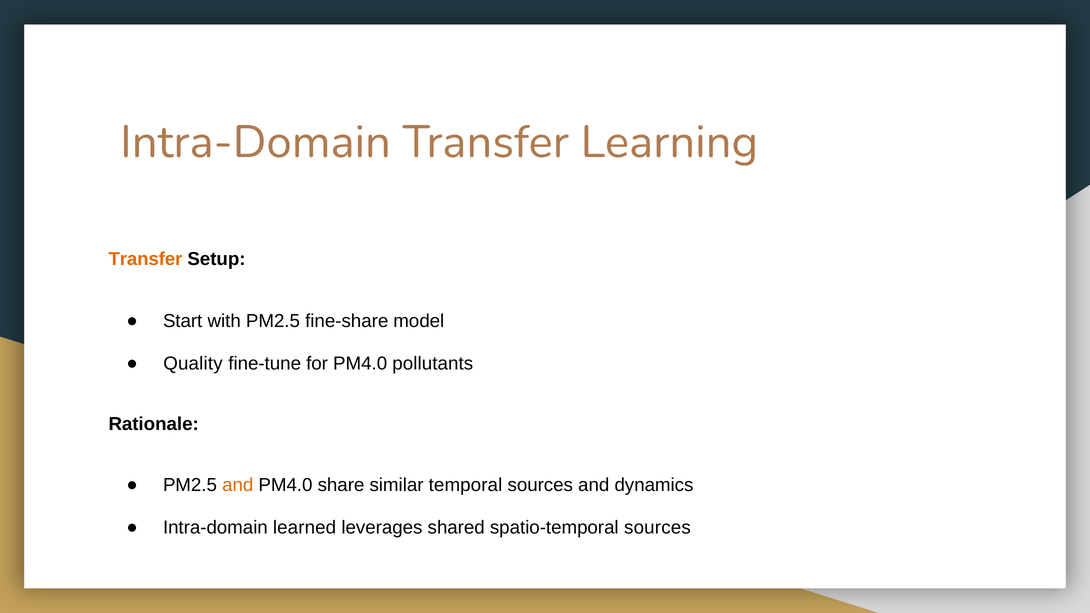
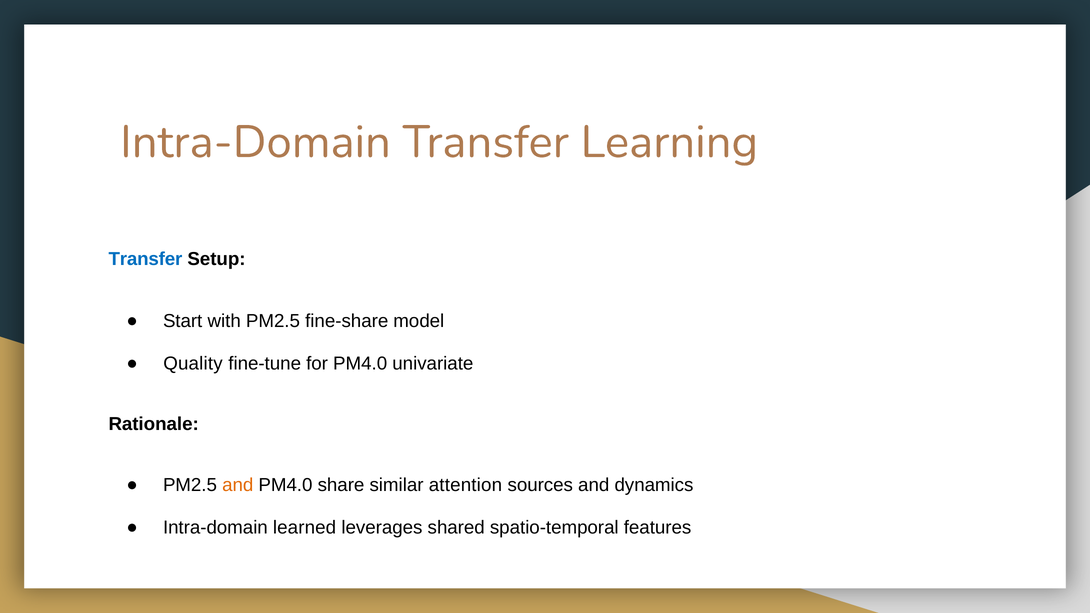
Transfer colour: orange -> blue (145, 259)
pollutants: pollutants -> univariate (433, 364)
temporal: temporal -> attention (465, 485)
spatio-temporal sources: sources -> features (658, 528)
